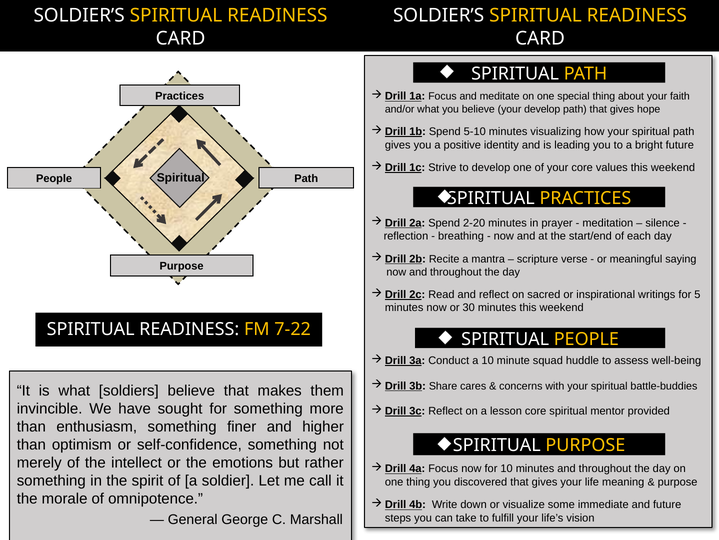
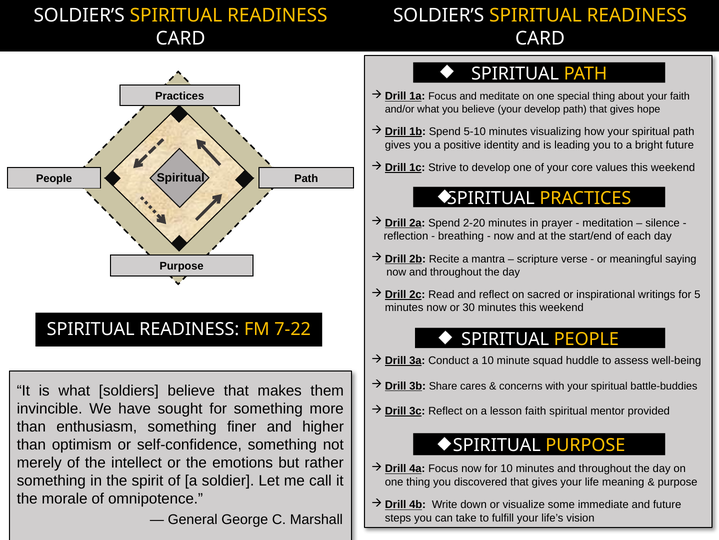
lesson core: core -> faith (536, 411)
